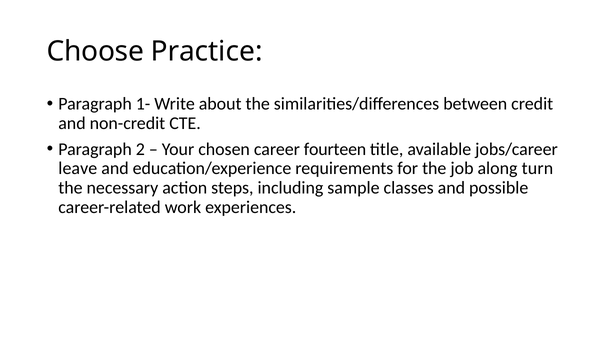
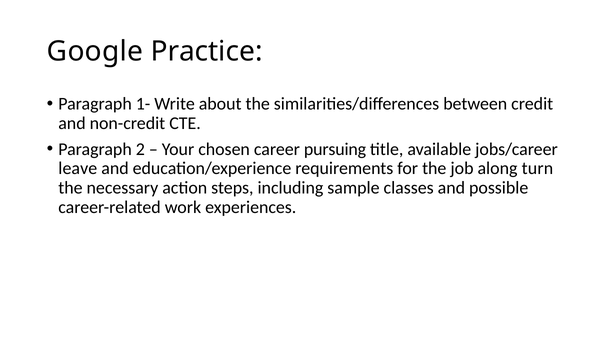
Choose: Choose -> Google (95, 52)
fourteen: fourteen -> pursuing (335, 149)
